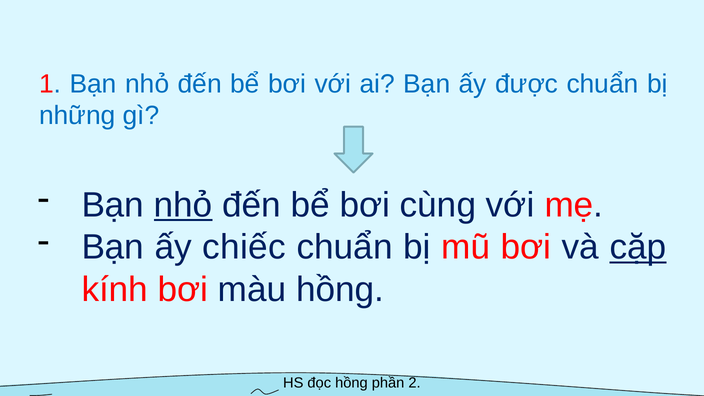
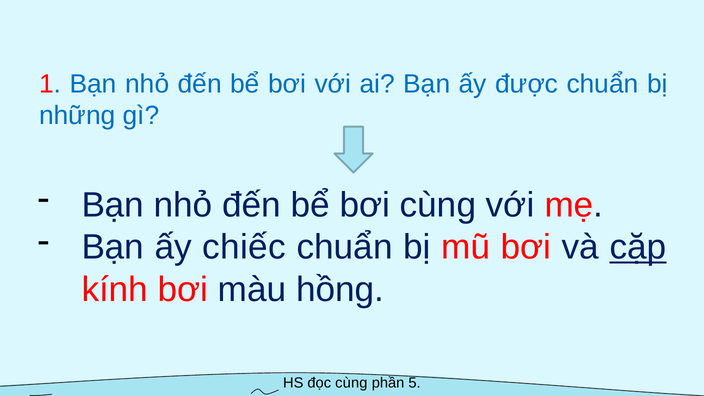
nhỏ underline: present -> none (183, 205)
đọc hồng: hồng -> cùng (351, 383)
2: 2 -> 5 (415, 383)
